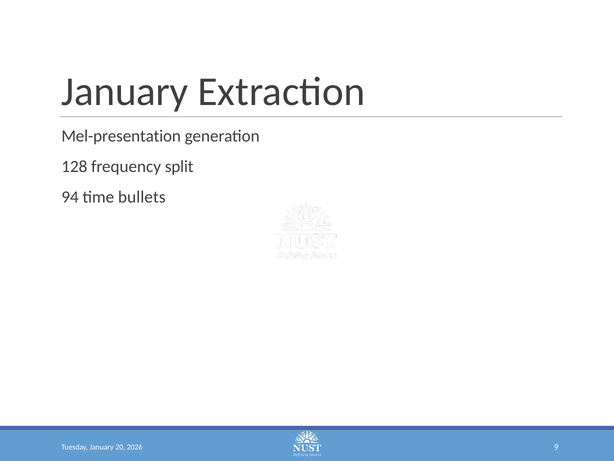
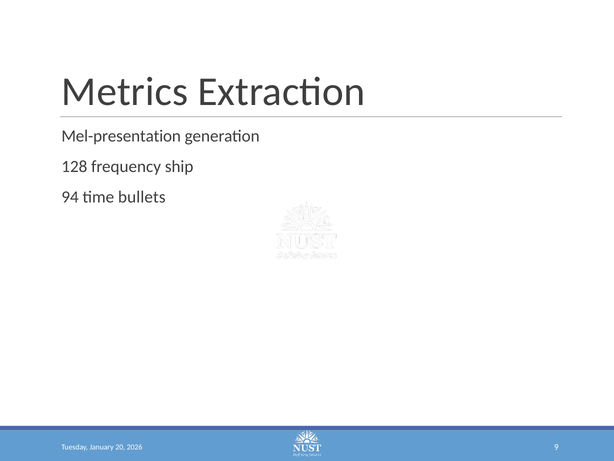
January: January -> Metrics (125, 92)
split: split -> ship (179, 167)
